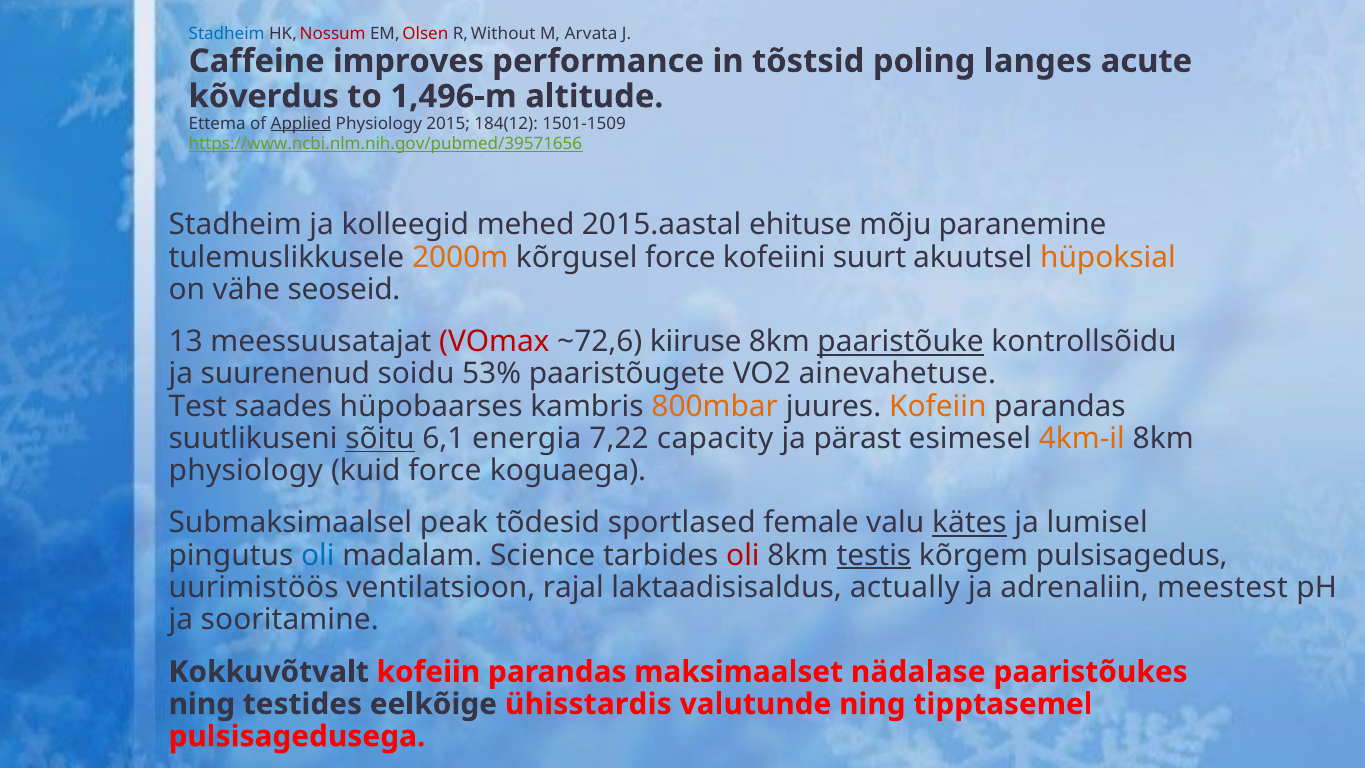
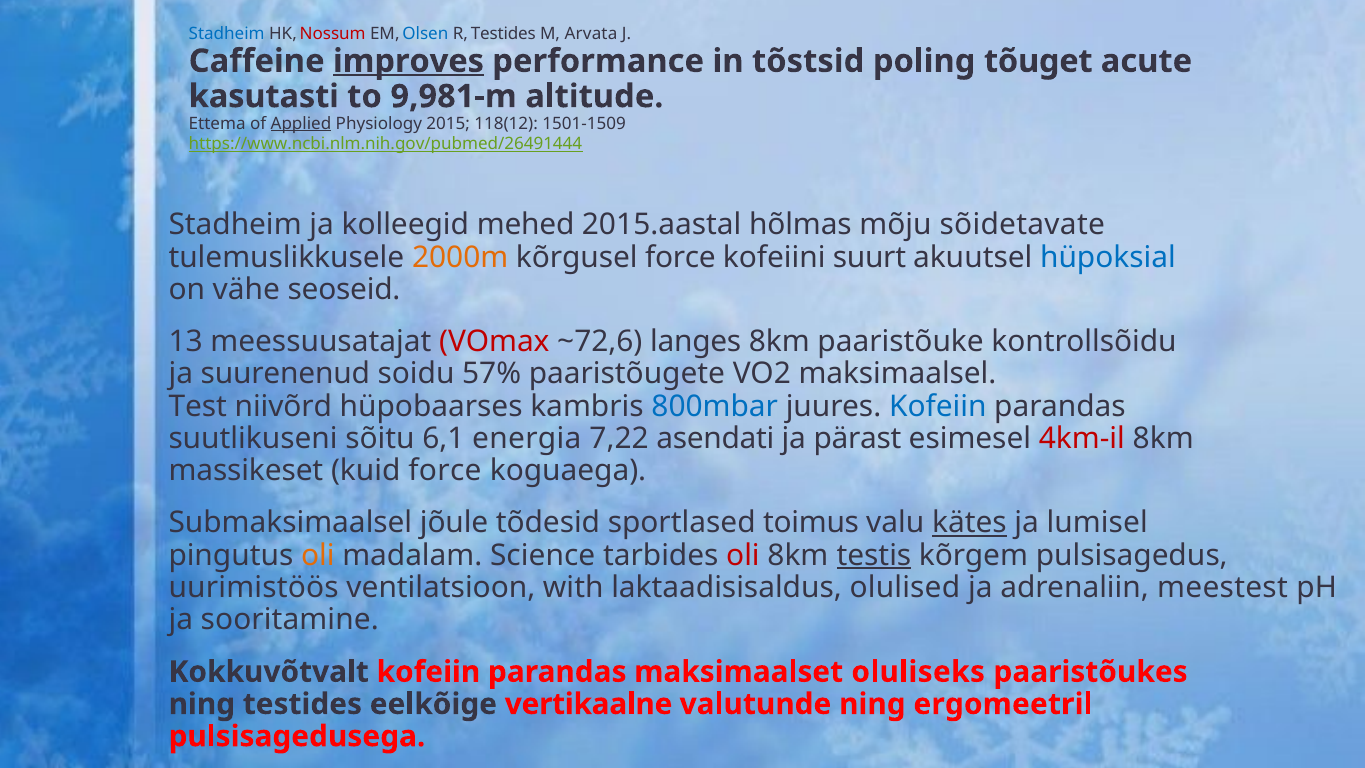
Olsen colour: red -> blue (425, 34)
R Without: Without -> Testides (503, 34)
improves underline: none -> present (409, 61)
langes: langes -> tõuget (1038, 61)
kõverdus: kõverdus -> kasutasti (264, 96)
1,496-m: 1,496-m -> 9,981-m (454, 96)
184(12: 184(12 -> 118(12 (506, 123)
https://www.ncbi.nlm.nih.gov/pubmed/39571656: https://www.ncbi.nlm.nih.gov/pubmed/39571656 -> https://www.ncbi.nlm.nih.gov/pubmed/26491444 (385, 144)
ehituse: ehituse -> hõlmas (800, 225)
paranemine: paranemine -> sõidetavate (1022, 225)
hüpoksial colour: orange -> blue (1108, 257)
kiiruse: kiiruse -> langes (696, 342)
paaristõuke underline: present -> none (901, 342)
53%: 53% -> 57% (492, 374)
ainevahetuse: ainevahetuse -> maksimaalsel (897, 374)
saades: saades -> niivõrd (283, 406)
800mbar colour: orange -> blue (715, 406)
Kofeiin colour: orange -> blue (938, 406)
sõitu underline: present -> none (380, 439)
capacity: capacity -> asendati (715, 439)
4km-il colour: orange -> red (1082, 439)
physiology: physiology -> massikeset (246, 471)
peak: peak -> jõule (454, 523)
female: female -> toimus (811, 523)
oli colour: blue -> orange (318, 555)
rajal: rajal -> with (573, 587)
actually: actually -> olulised (905, 587)
nädalase: nädalase -> oluliseks (918, 672)
ühisstardis: ühisstardis -> vertikaalne (589, 704)
tipptasemel: tipptasemel -> ergomeetril (1003, 704)
